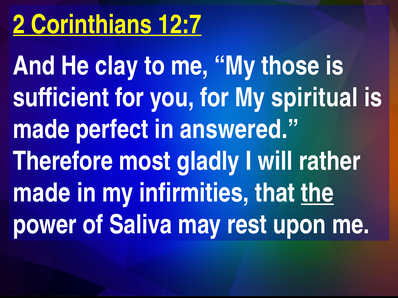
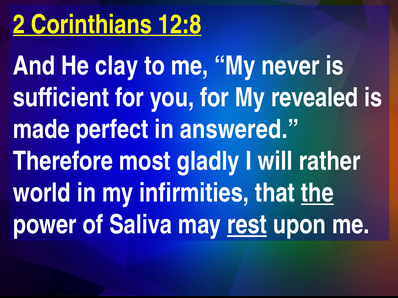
12:7: 12:7 -> 12:8 (180, 25)
those: those -> never (290, 66)
spiritual: spiritual -> revealed (315, 98)
made: made -> world (42, 193)
rest underline: none -> present (247, 225)
